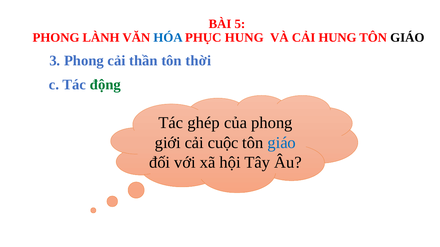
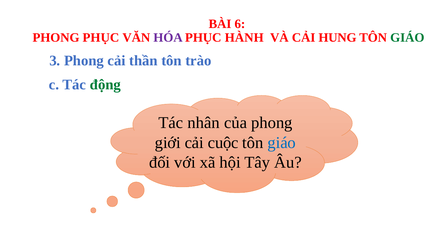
5: 5 -> 6 (240, 24)
PHONG LÀNH: LÀNH -> PHỤC (101, 38)
HÓA colour: blue -> purple (168, 38)
PHỤC HUNG: HUNG -> HÀNH (244, 38)
GIÁO colour: black -> green (407, 38)
thời: thời -> trào (198, 61)
ghép: ghép -> nhân (204, 123)
